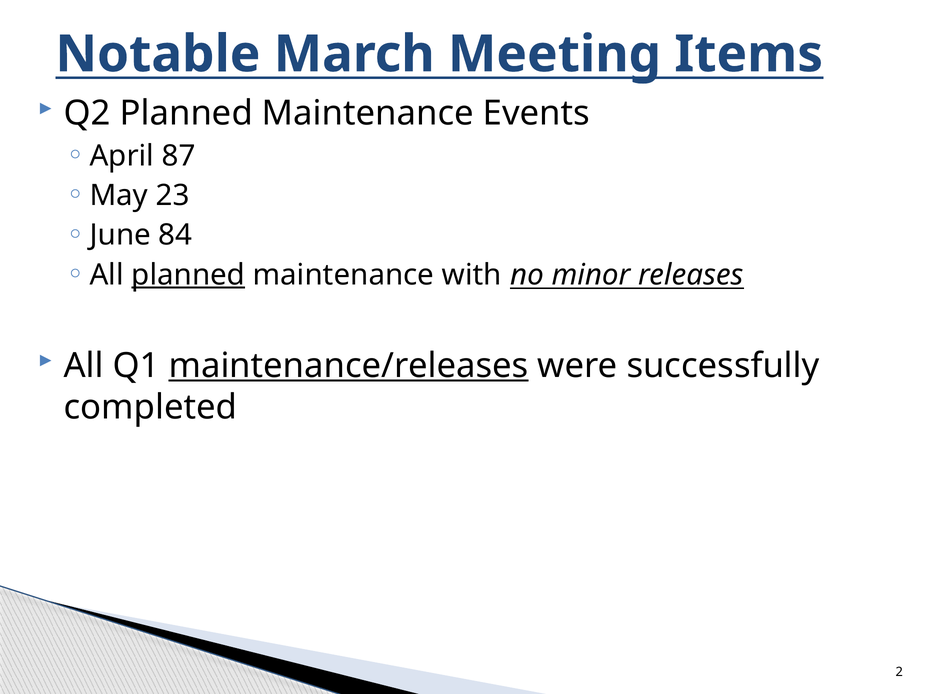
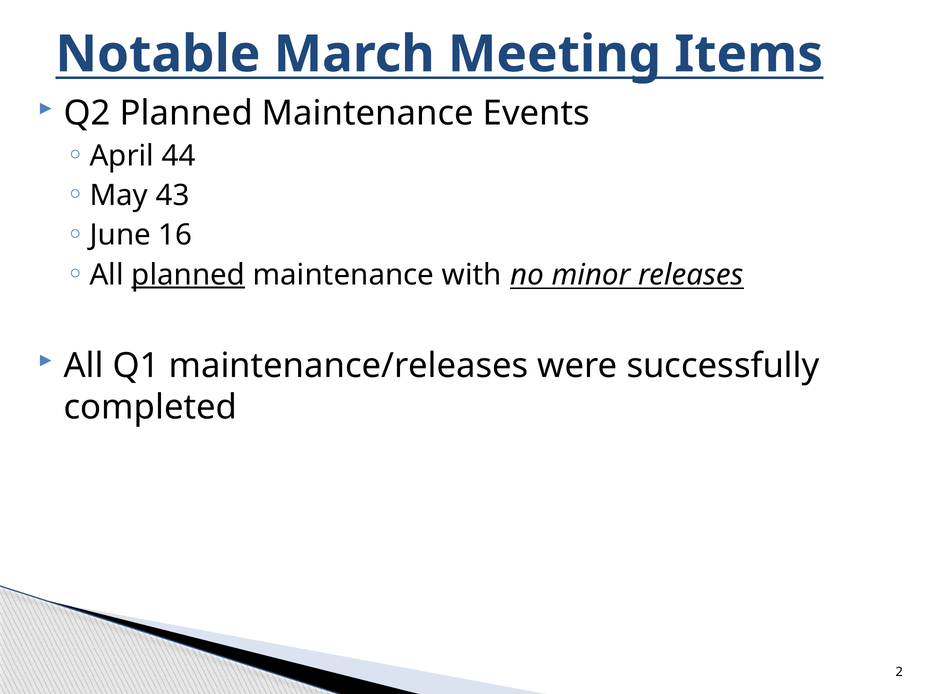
87: 87 -> 44 (179, 156)
23: 23 -> 43 (173, 195)
84: 84 -> 16 (175, 235)
maintenance/releases underline: present -> none (349, 366)
